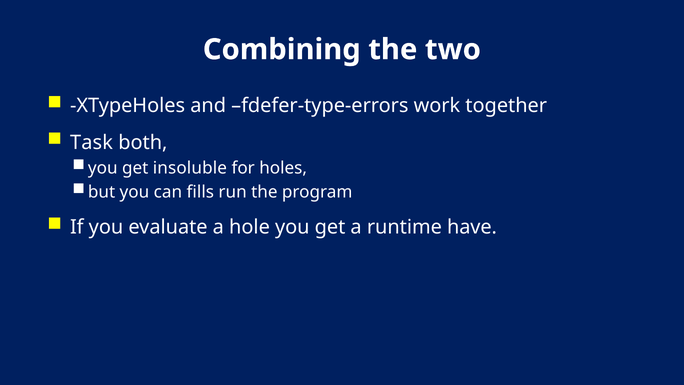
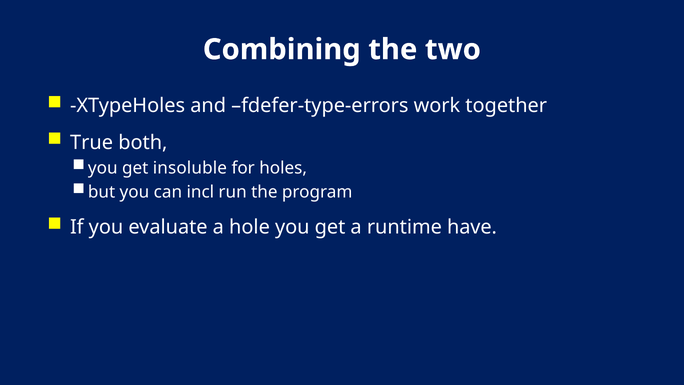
Task: Task -> True (92, 142)
fills: fills -> incl (200, 192)
